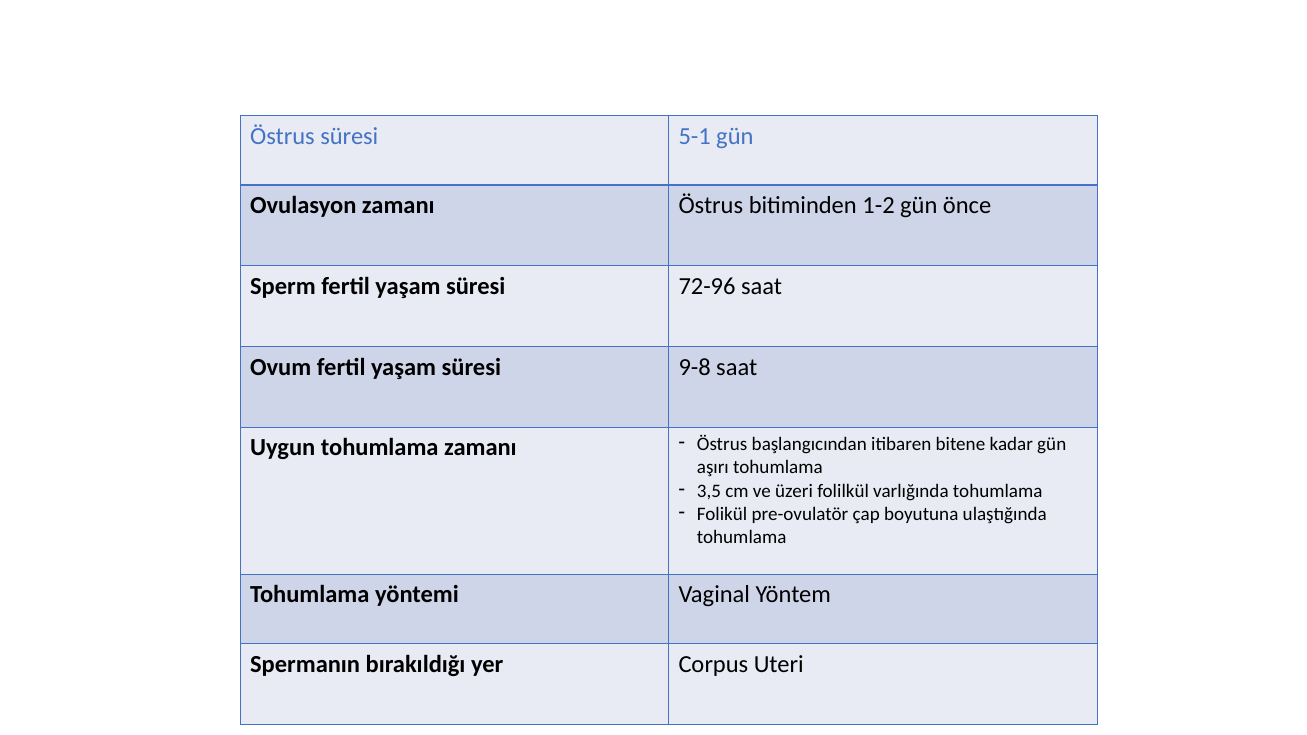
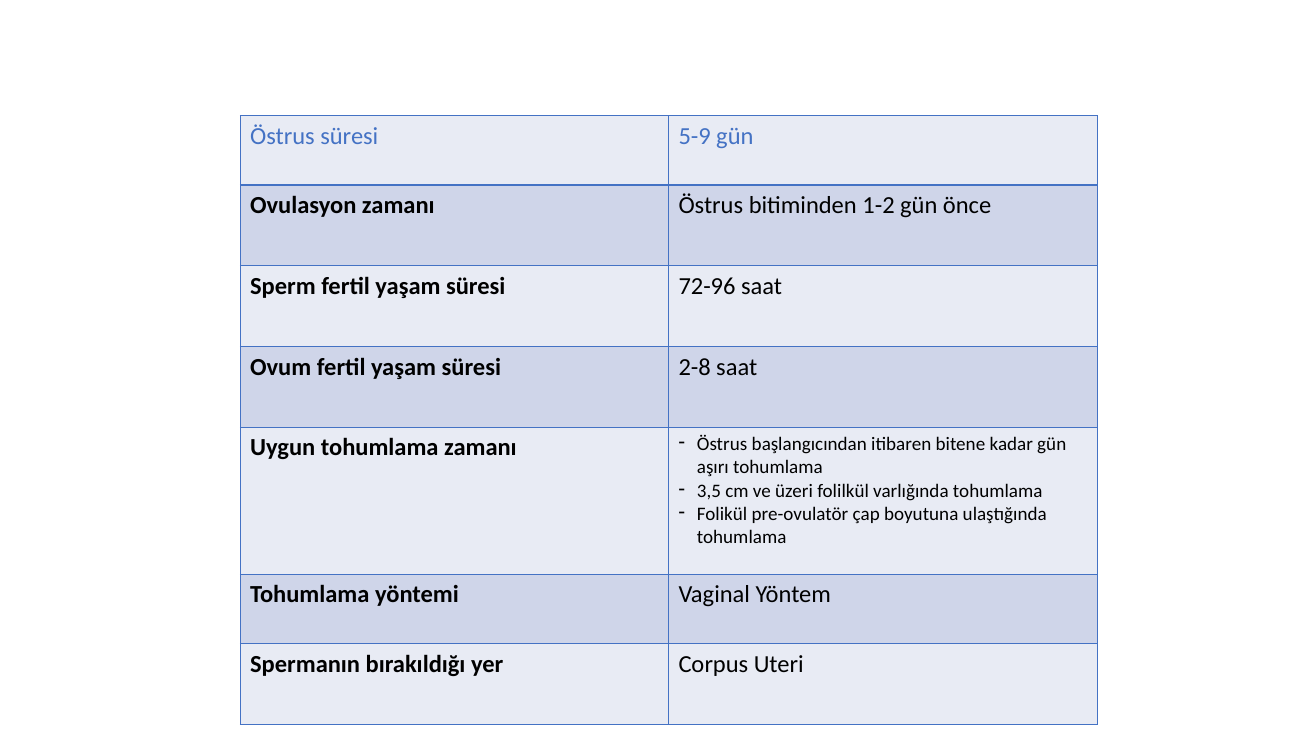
5-1: 5-1 -> 5-9 (695, 136)
9-8: 9-8 -> 2-8 (695, 367)
